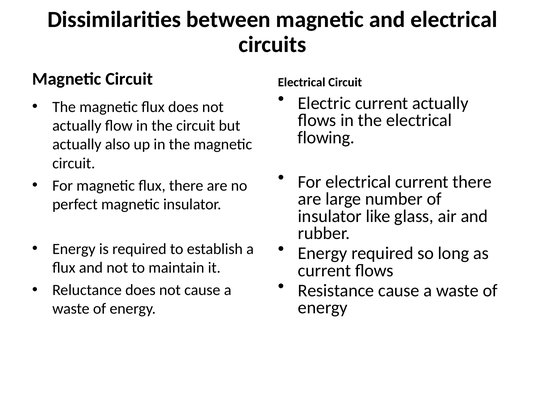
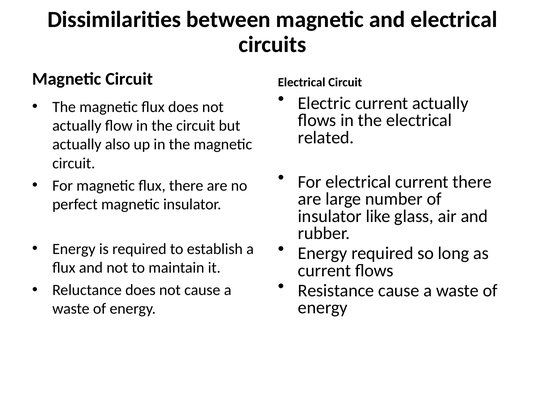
flowing: flowing -> related (326, 138)
